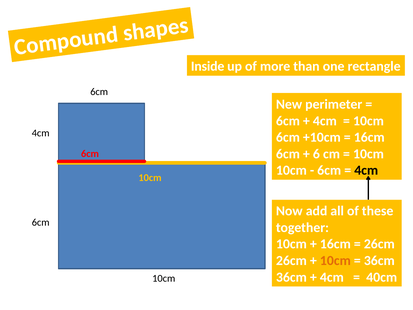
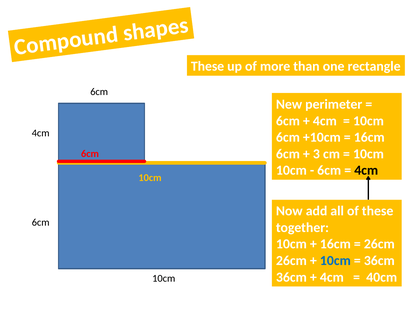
Inside: Inside -> These (208, 66)
6: 6 -> 3 (316, 154)
10cm colour: orange -> blue (335, 260)
